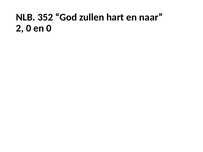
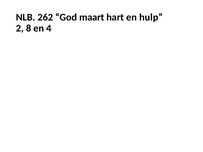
352: 352 -> 262 (45, 17)
zullen: zullen -> maart (92, 17)
naar: naar -> hulp (151, 17)
2 0: 0 -> 8 (29, 28)
en 0: 0 -> 4 (49, 28)
